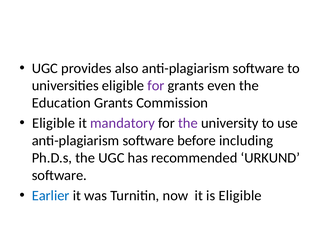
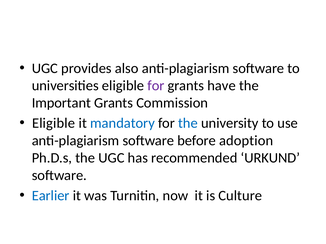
even: even -> have (221, 86)
Education: Education -> Important (61, 103)
mandatory colour: purple -> blue (123, 123)
the colour: purple -> blue (188, 123)
including: including -> adoption (246, 141)
is Eligible: Eligible -> Culture (240, 196)
